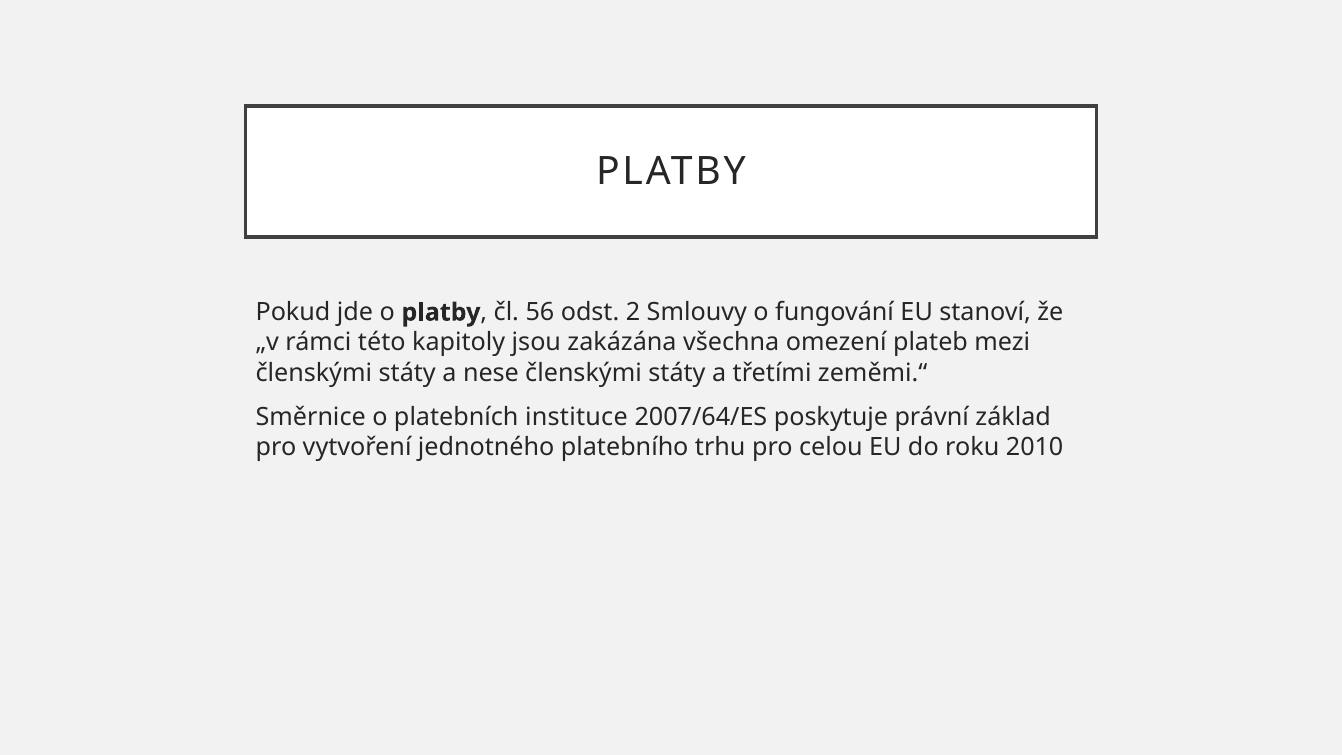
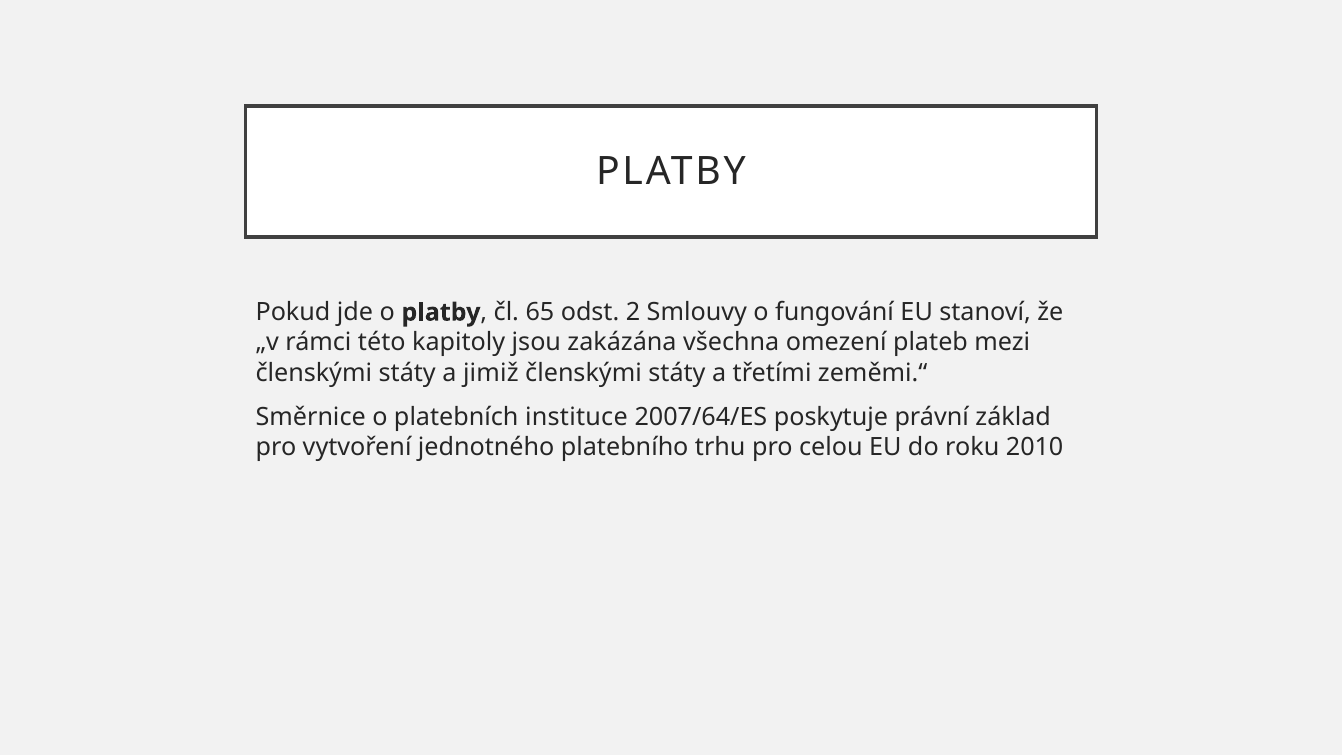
56: 56 -> 65 (540, 312)
nese: nese -> jimiž (491, 373)
